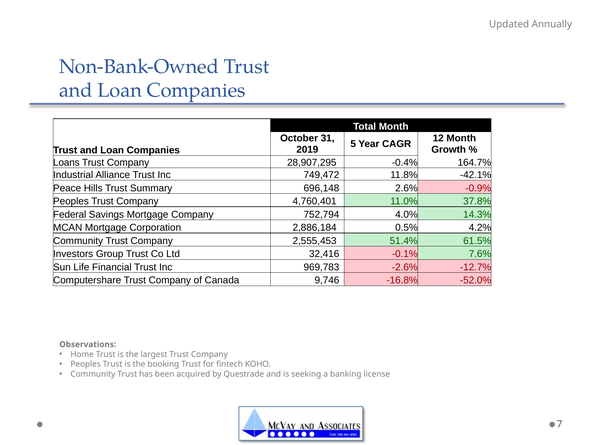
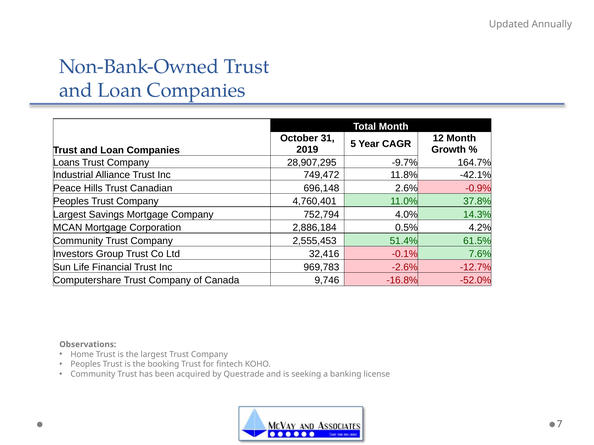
-0.4%: -0.4% -> -9.7% (405, 163)
Summary: Summary -> Canadian (151, 188)
Federal: Federal -> Largest (70, 215)
